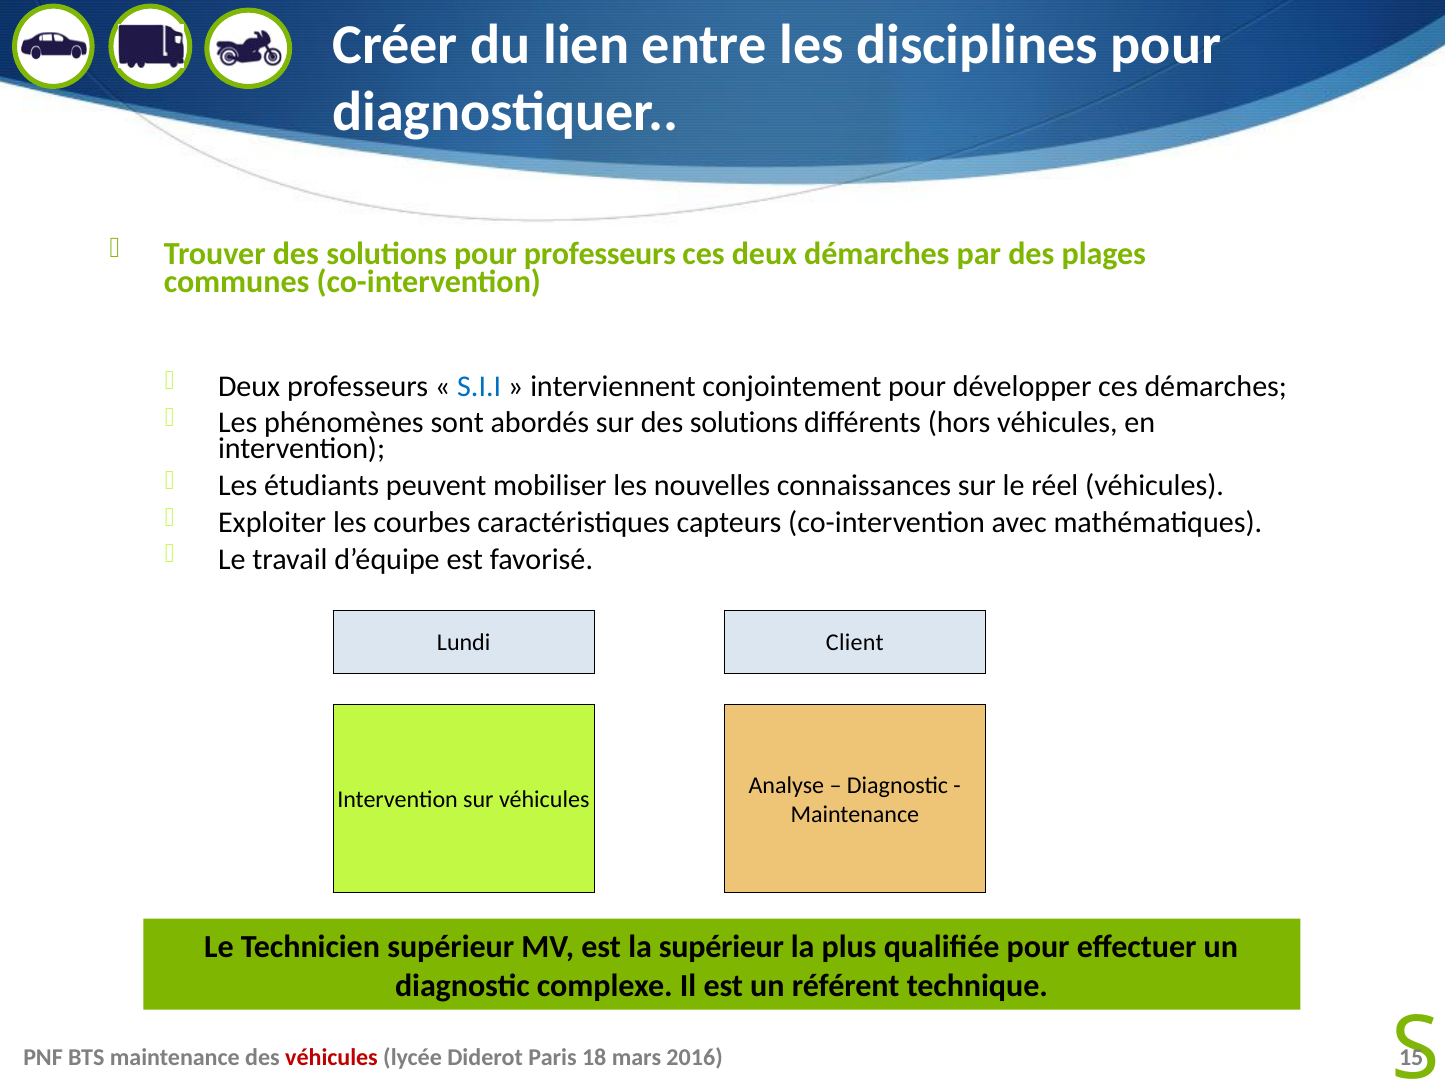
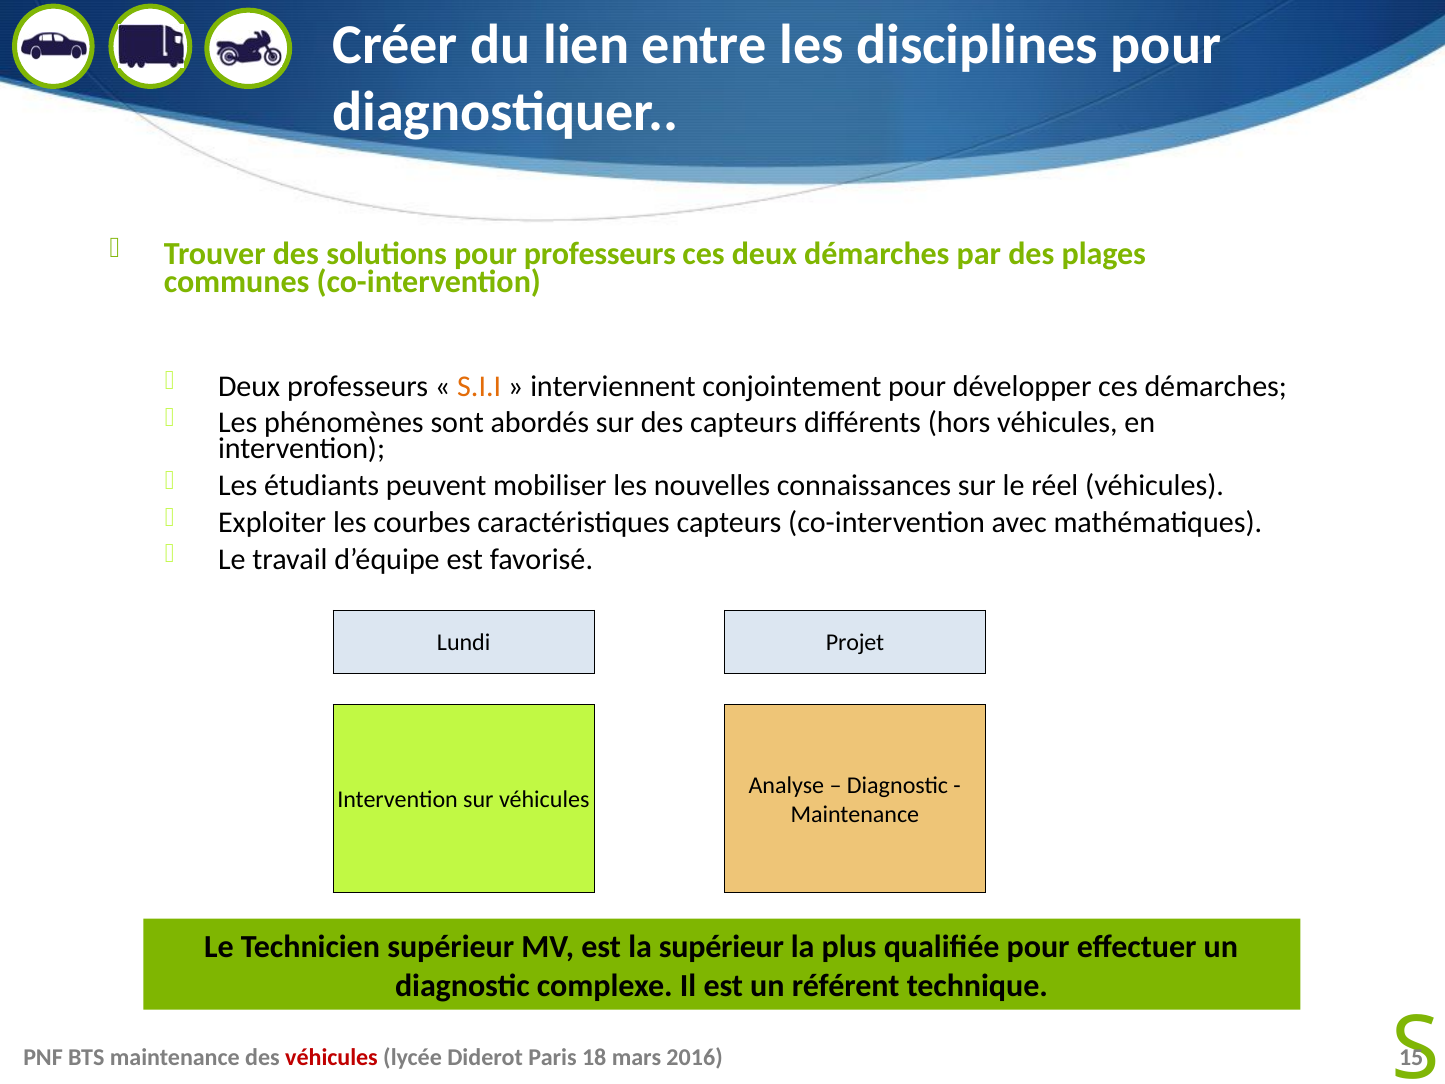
S.I.I colour: blue -> orange (479, 386)
sur des solutions: solutions -> capteurs (744, 423)
Client: Client -> Projet (855, 643)
